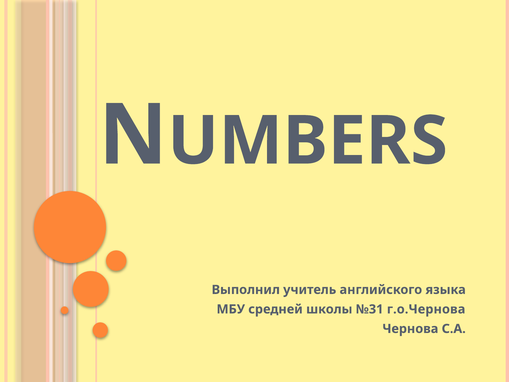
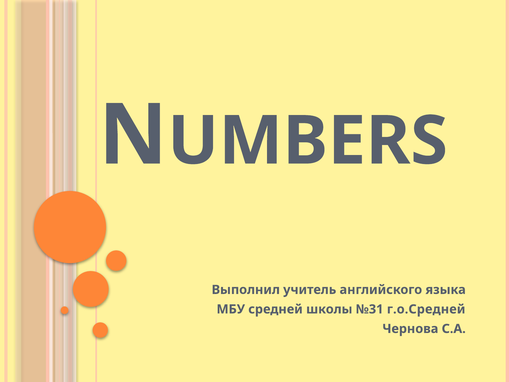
г.о.Чернова: г.о.Чернова -> г.о.Средней (426, 309)
